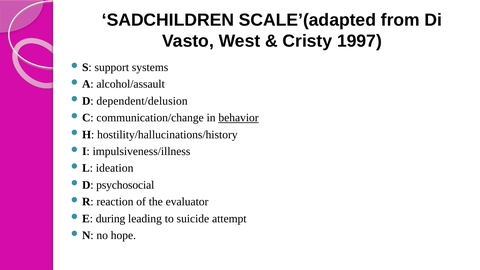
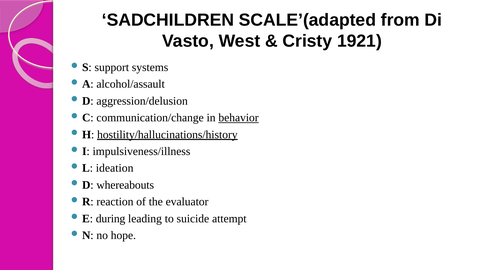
1997: 1997 -> 1921 (359, 41)
dependent/delusion: dependent/delusion -> aggression/delusion (142, 101)
hostility/hallucinations/history underline: none -> present (167, 135)
psychosocial: psychosocial -> whereabouts (125, 185)
